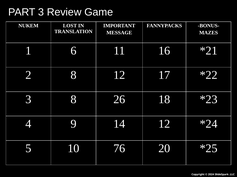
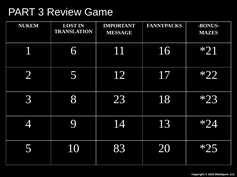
2 8: 8 -> 5 (73, 75)
26: 26 -> 23 (119, 100)
14 12: 12 -> 13 (164, 124)
76: 76 -> 83 (119, 149)
